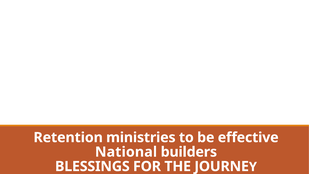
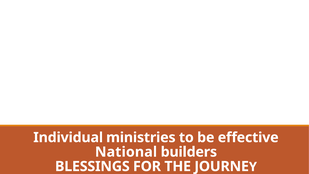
Retention: Retention -> Individual (68, 137)
